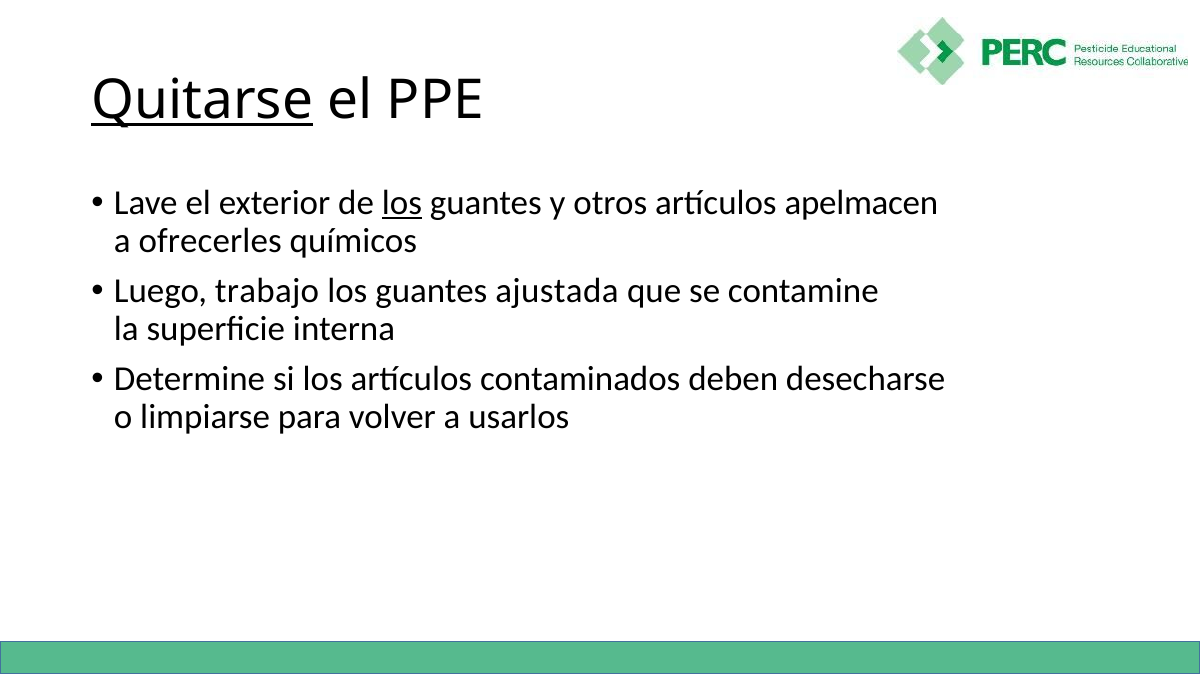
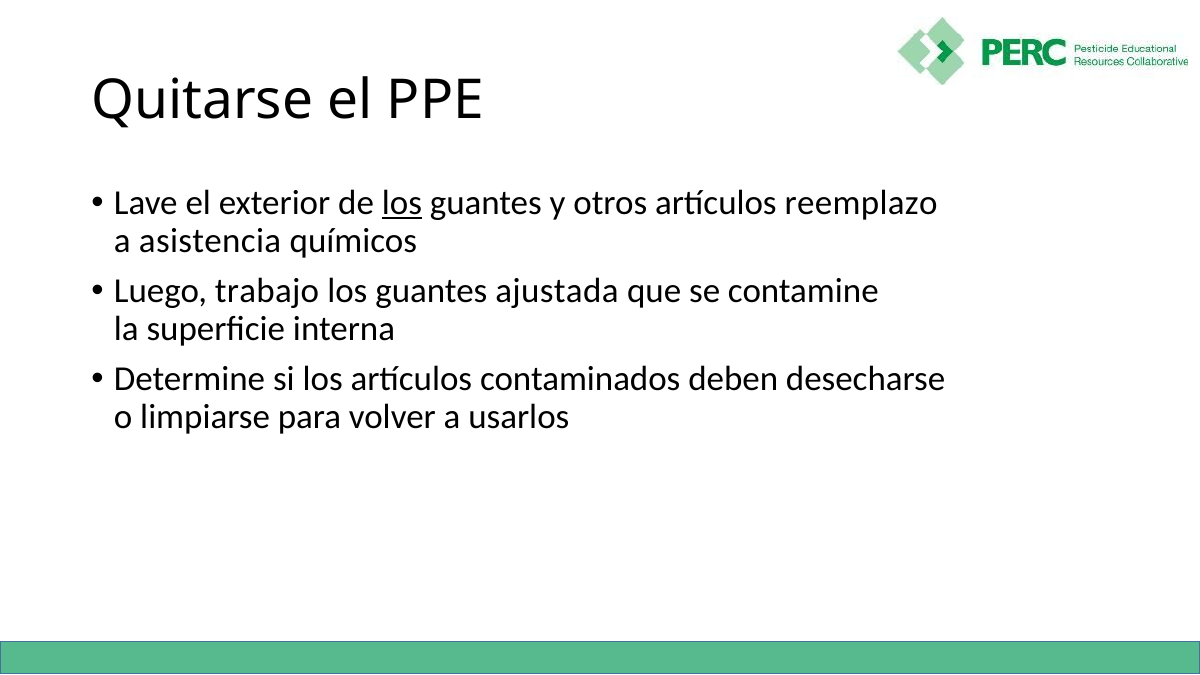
Quitarse underline: present -> none (202, 101)
apelmacen: apelmacen -> reemplazo (861, 203)
ofrecerles: ofrecerles -> asistencia (210, 241)
